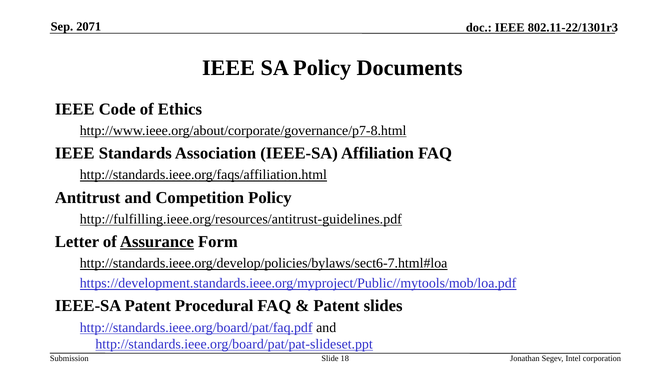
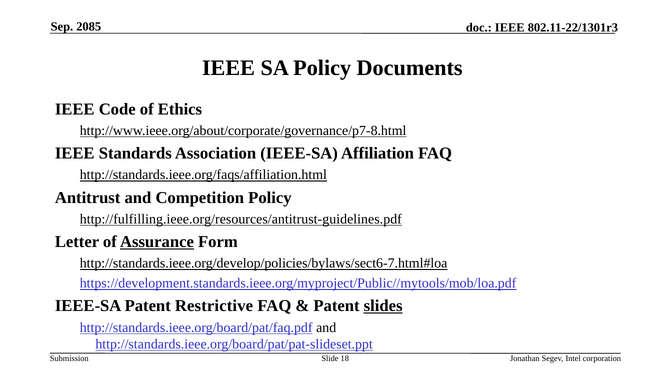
2071: 2071 -> 2085 (89, 26)
Procedural: Procedural -> Restrictive (214, 306)
slides underline: none -> present (383, 306)
